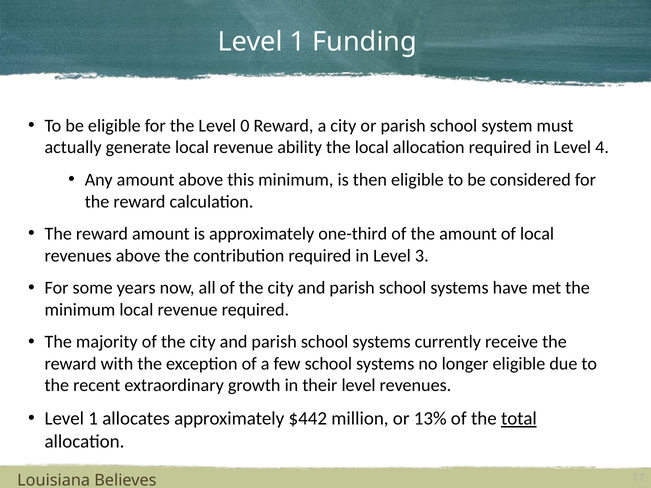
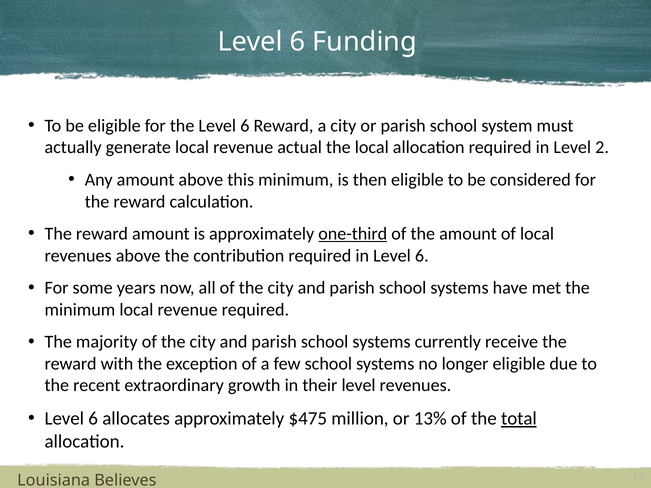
1: 1 -> 6 (297, 42)
the Level 0: 0 -> 6 (245, 126)
ability: ability -> actual (300, 148)
4: 4 -> 2 (602, 148)
one-third underline: none -> present (353, 234)
in Level 3: 3 -> 6 (422, 256)
1: 1 -> 6 (93, 419)
$442: $442 -> $475 (308, 419)
